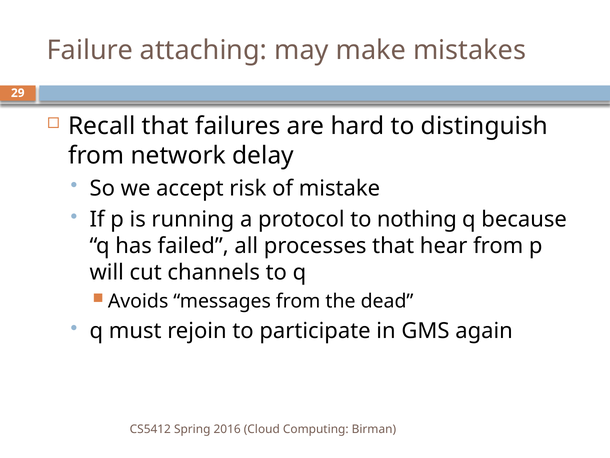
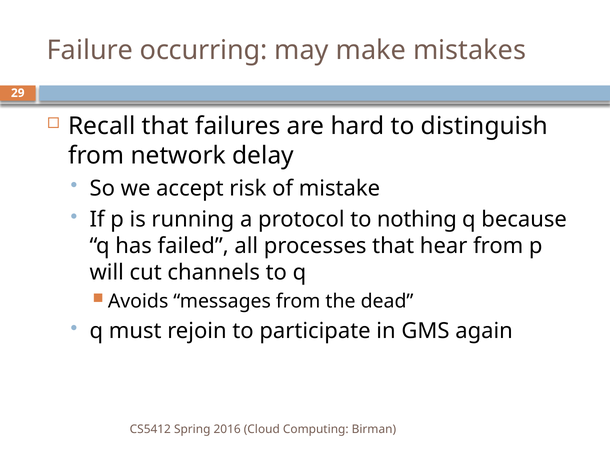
attaching: attaching -> occurring (204, 50)
